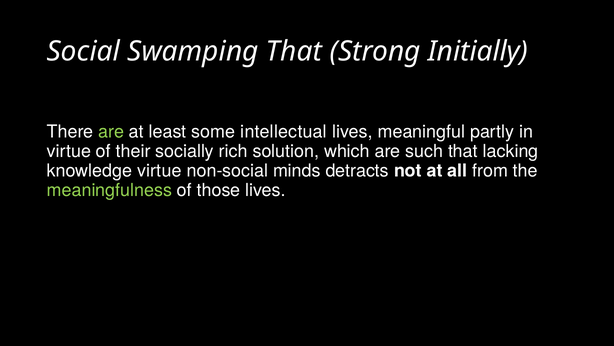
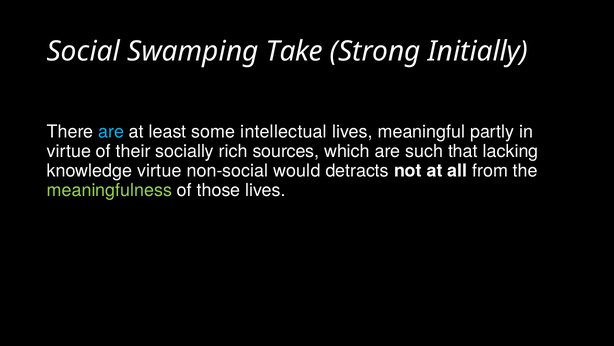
Swamping That: That -> Take (294, 52)
are colour: light green -> light blue (111, 132)
solution: solution -> sources (286, 151)
minds: minds -> would (297, 170)
